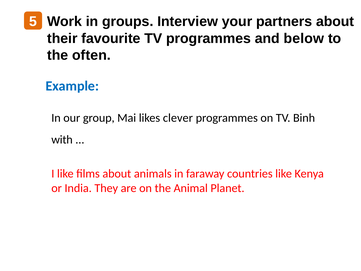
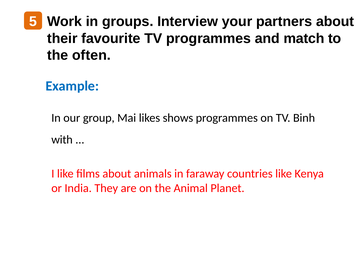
below: below -> match (304, 38)
clever: clever -> shows (178, 118)
